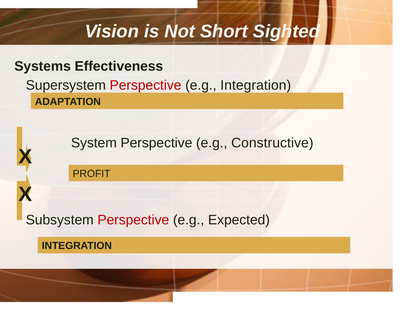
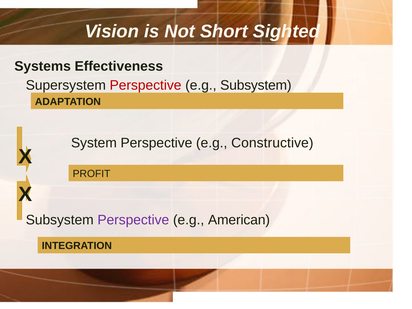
e.g Integration: Integration -> Subsystem (256, 85)
Perspective colour: red -> purple (133, 220)
Expected: Expected -> American (239, 220)
